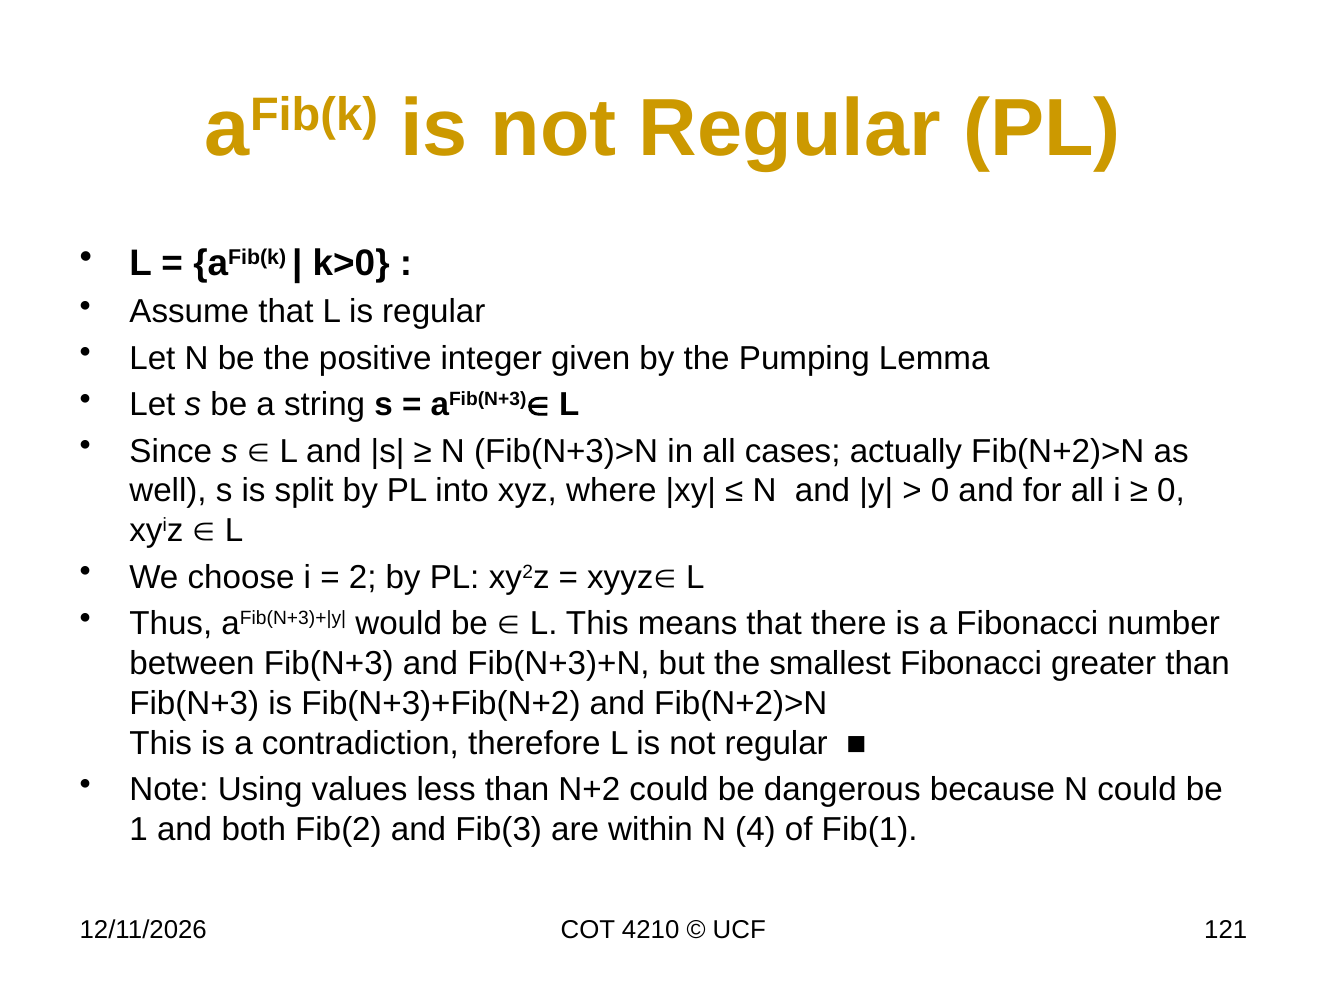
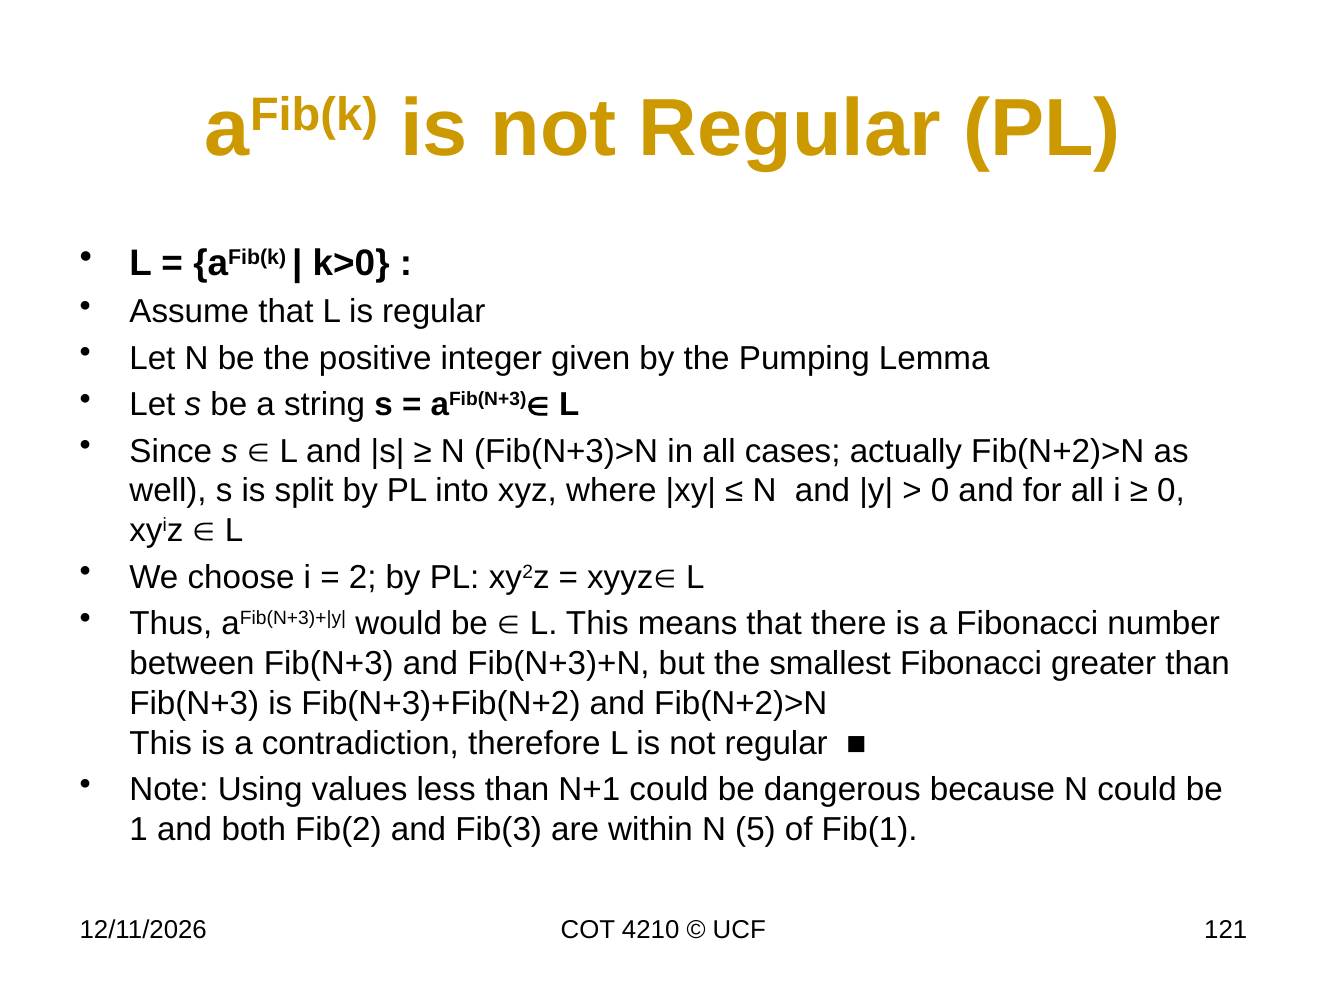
N+2: N+2 -> N+1 (589, 790)
4: 4 -> 5 (755, 830)
